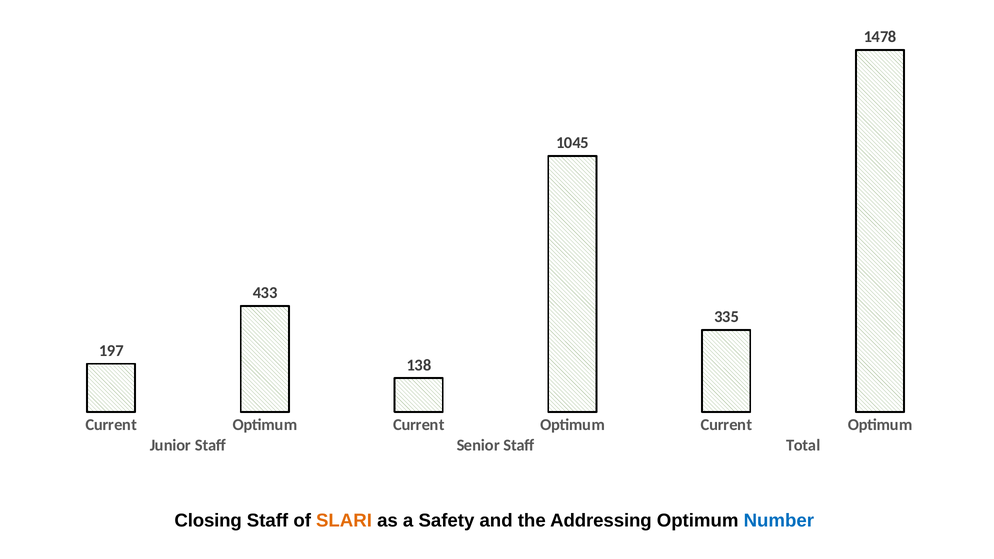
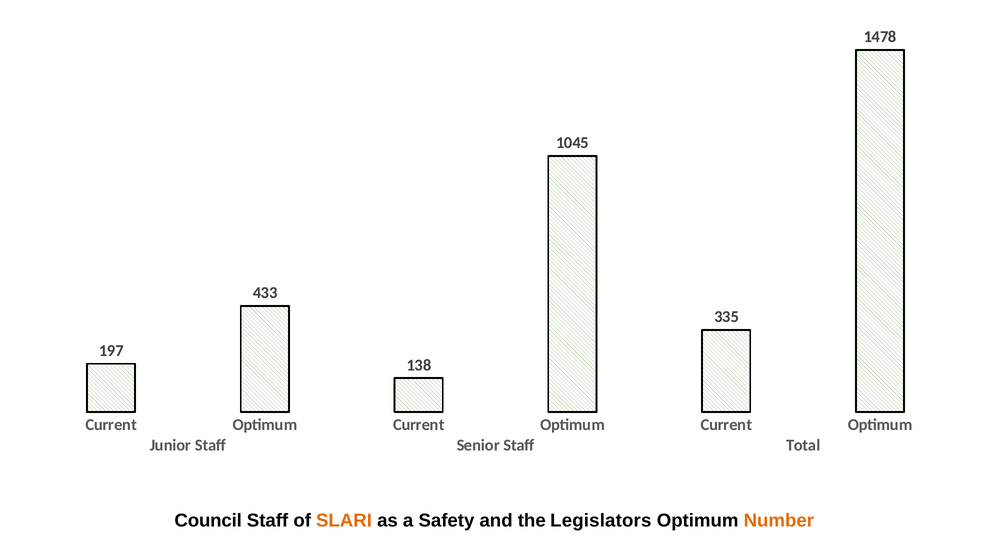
Closing: Closing -> Council (208, 521)
Addressing: Addressing -> Legislators (601, 521)
Number colour: blue -> orange (779, 521)
